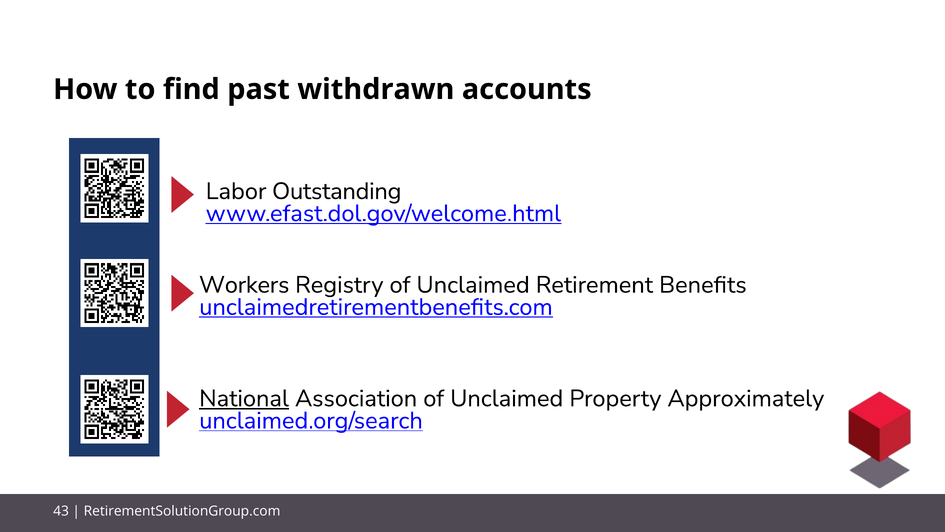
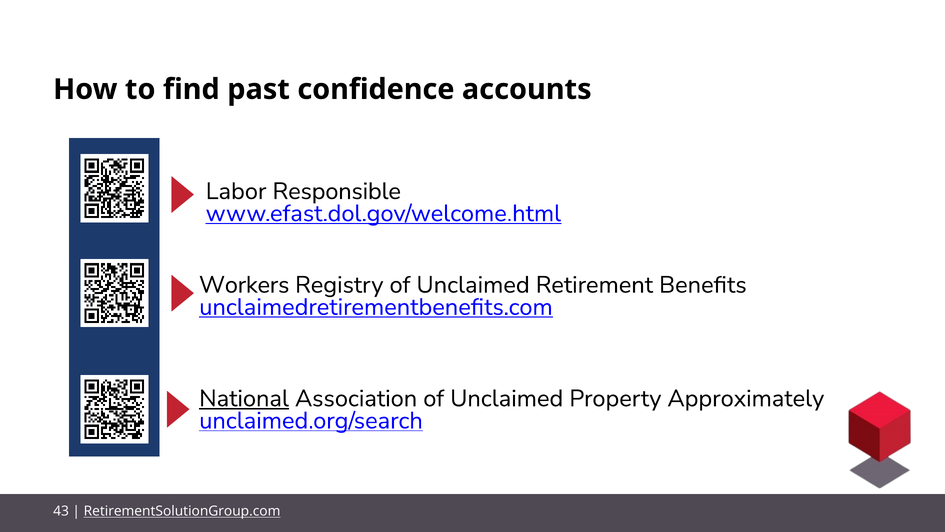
withdrawn: withdrawn -> confidence (376, 89)
Outstanding: Outstanding -> Responsible (337, 191)
RetirementSolutionGroup.com underline: none -> present (182, 511)
